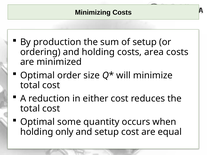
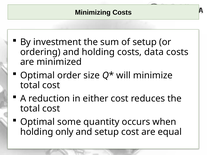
production: production -> investment (57, 42)
area: area -> data (154, 52)
